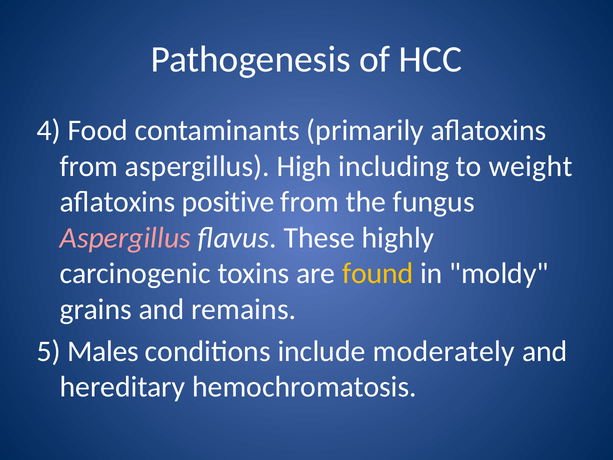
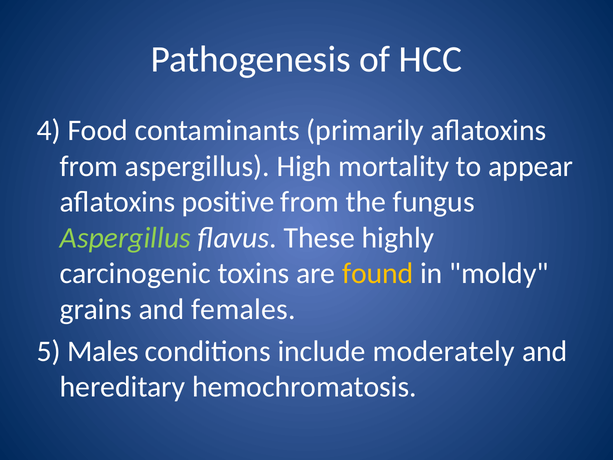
including: including -> mortality (394, 166)
weight: weight -> appear (531, 166)
Aspergillus colour: pink -> light green (125, 238)
remains: remains -> females (244, 309)
